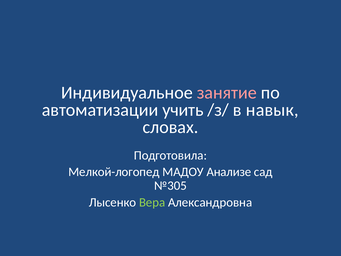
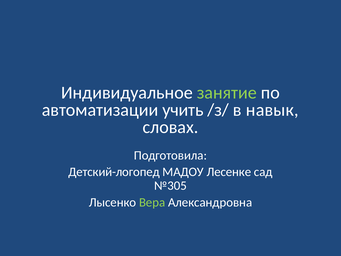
занятие colour: pink -> light green (227, 92)
Мелкой-логопед: Мелкой-логопед -> Детский-логопед (114, 172)
Анализе: Анализе -> Лесенке (229, 172)
